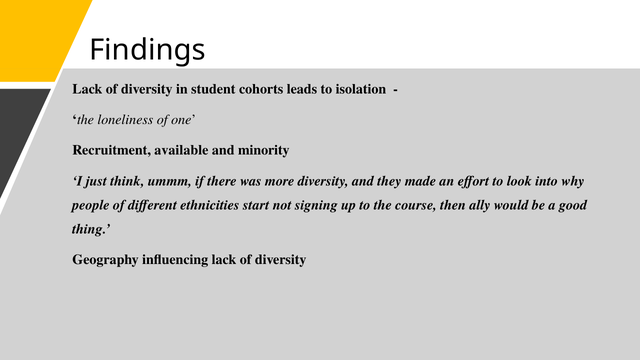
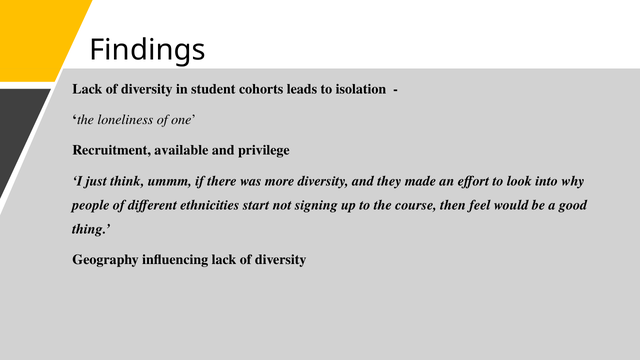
minority: minority -> privilege (264, 150)
ally: ally -> feel (480, 205)
